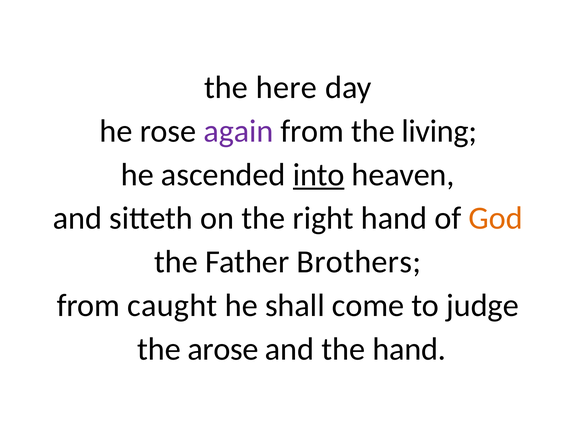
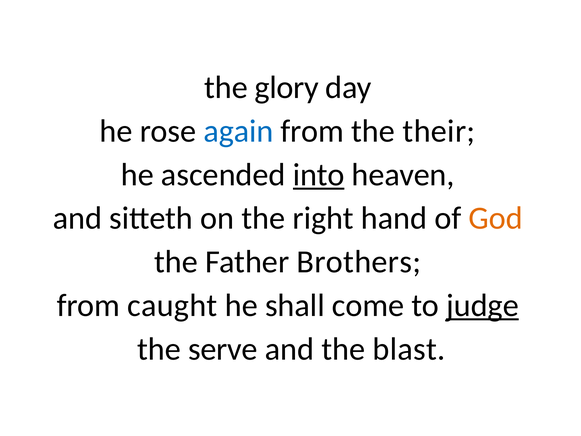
here: here -> glory (287, 87)
again colour: purple -> blue (238, 131)
living: living -> their (439, 131)
judge underline: none -> present (482, 305)
arose: arose -> serve (223, 349)
the hand: hand -> blast (409, 349)
